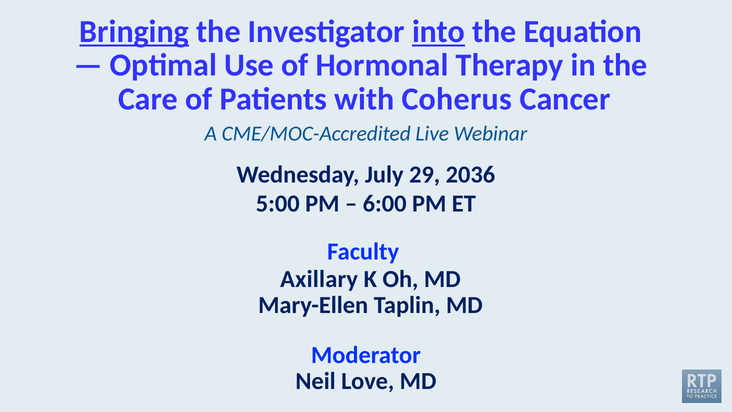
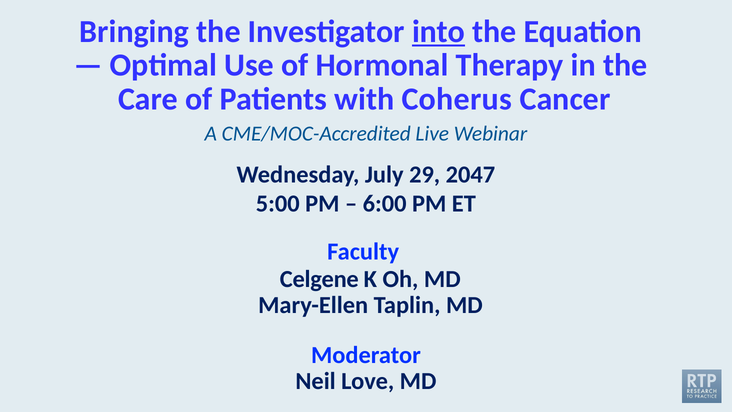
Bringing underline: present -> none (134, 32)
2036: 2036 -> 2047 (470, 174)
Axillary: Axillary -> Celgene (319, 279)
